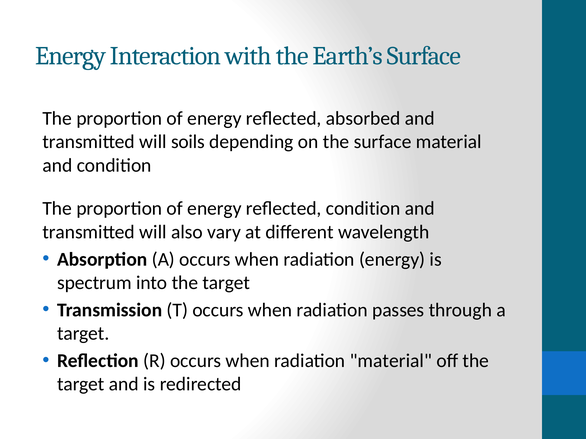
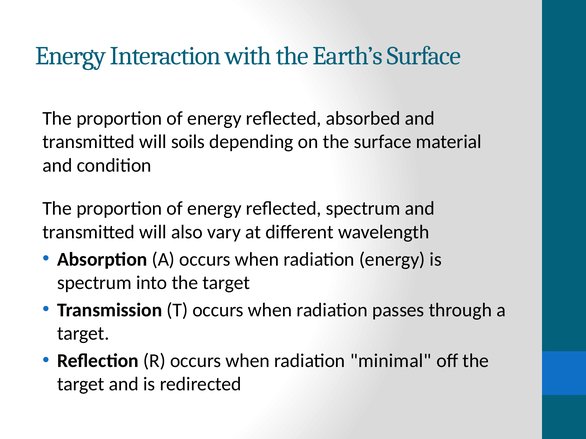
reflected condition: condition -> spectrum (363, 209)
radiation material: material -> minimal (391, 361)
